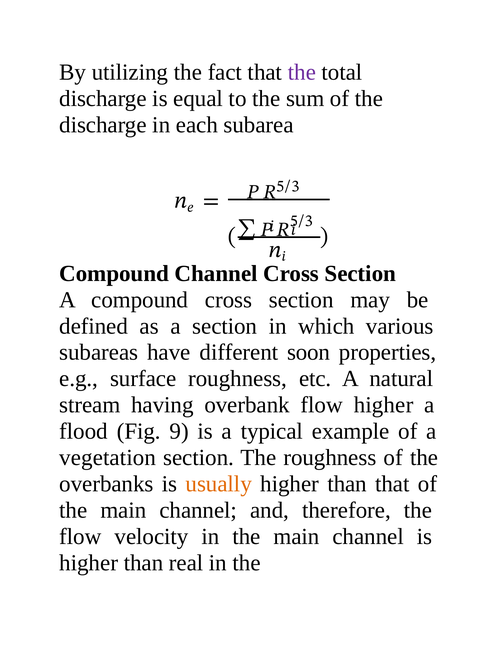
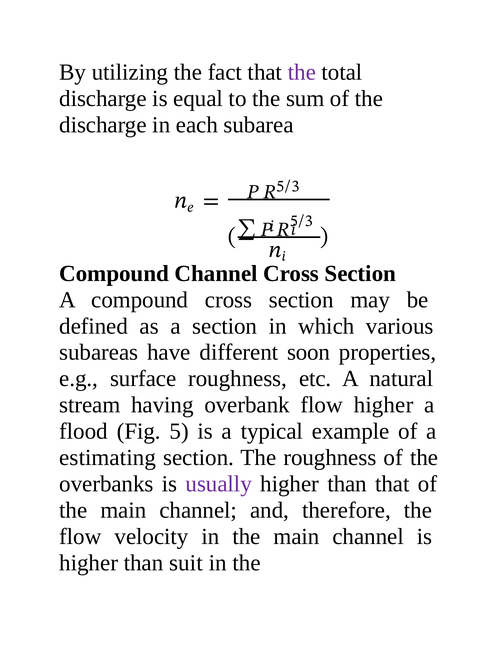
9: 9 -> 5 (179, 431)
vegetation: vegetation -> estimating (108, 458)
usually colour: orange -> purple (219, 484)
real: real -> suit (186, 563)
